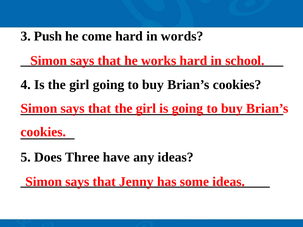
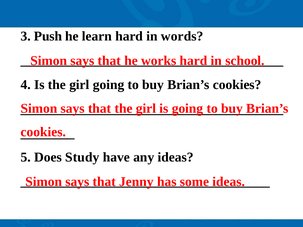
come: come -> learn (97, 36)
Three: Three -> Study (82, 157)
